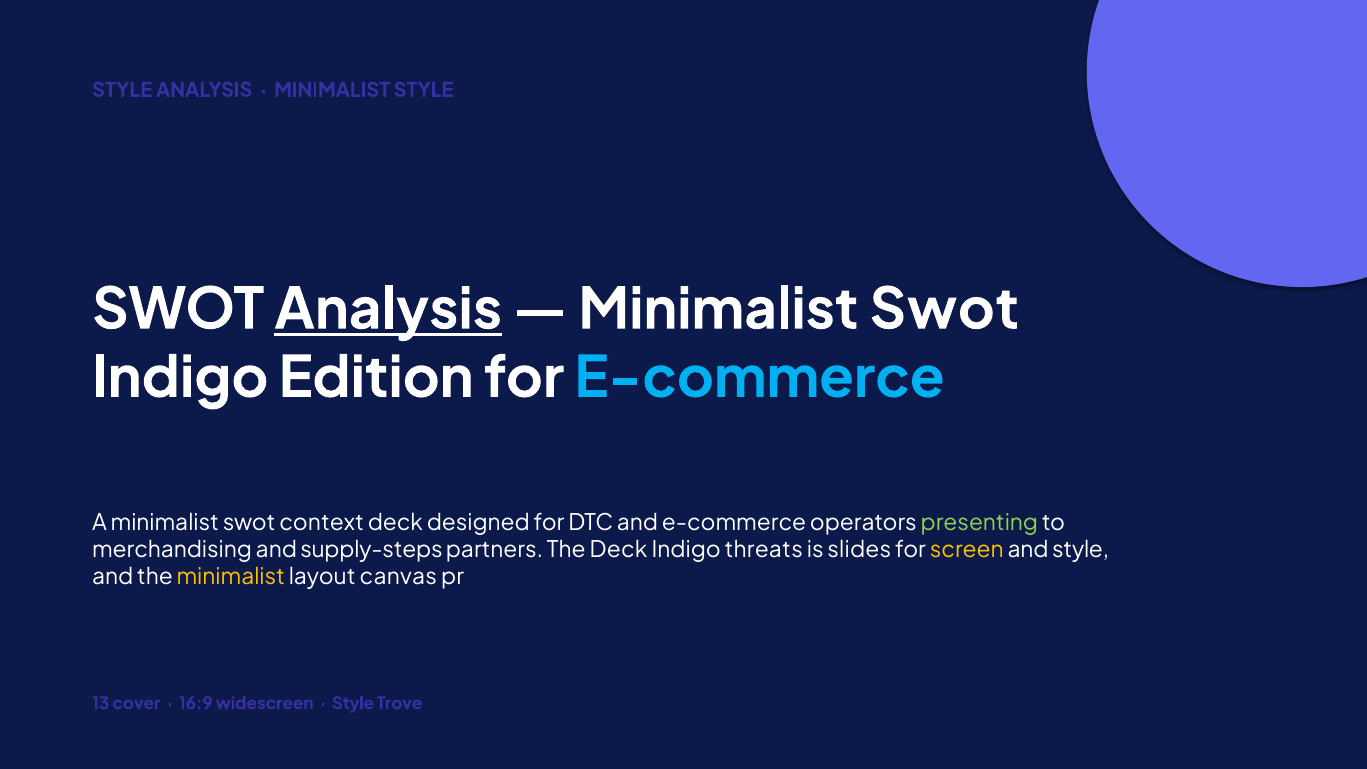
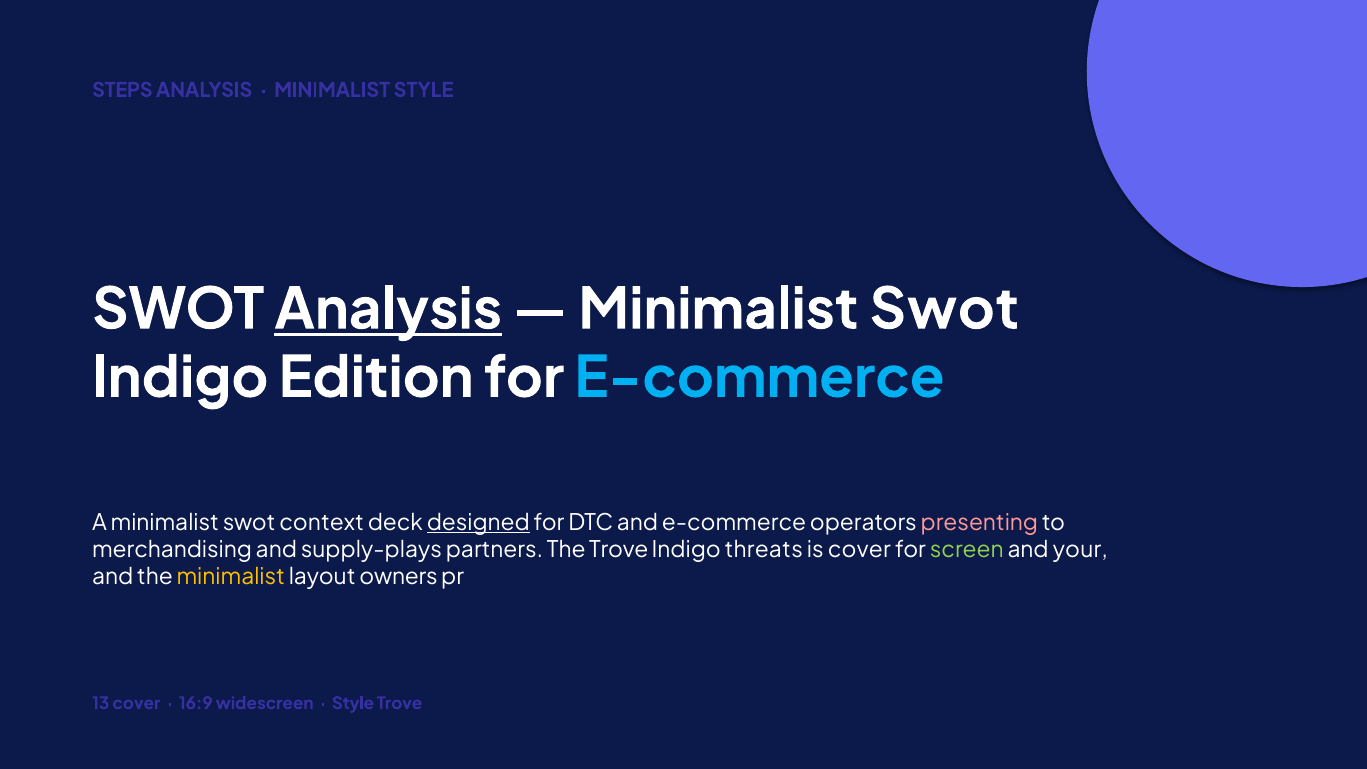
STYLE: STYLE -> STEPS (122, 90)
designed underline: none -> present (478, 523)
presenting colour: light green -> pink (979, 523)
supply-steps: supply-steps -> supply-plays (371, 550)
The Deck: Deck -> Trove (619, 550)
is slides: slides -> cover (859, 550)
screen colour: yellow -> light green (967, 550)
and style: style -> your (1080, 550)
canvas: canvas -> owners (399, 577)
